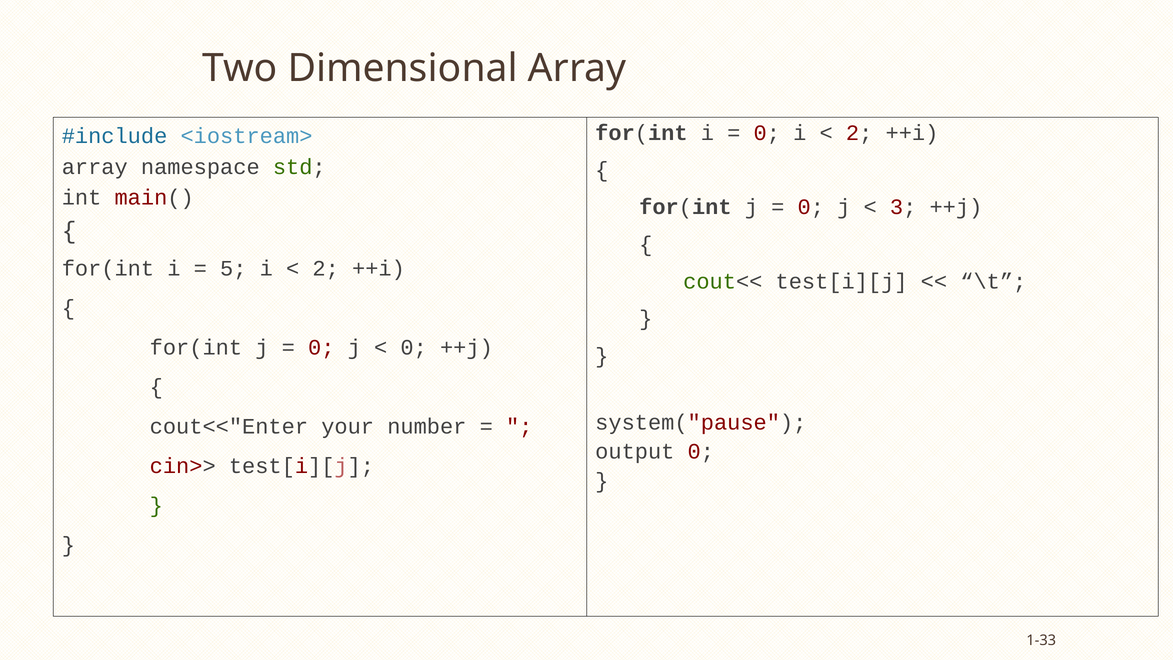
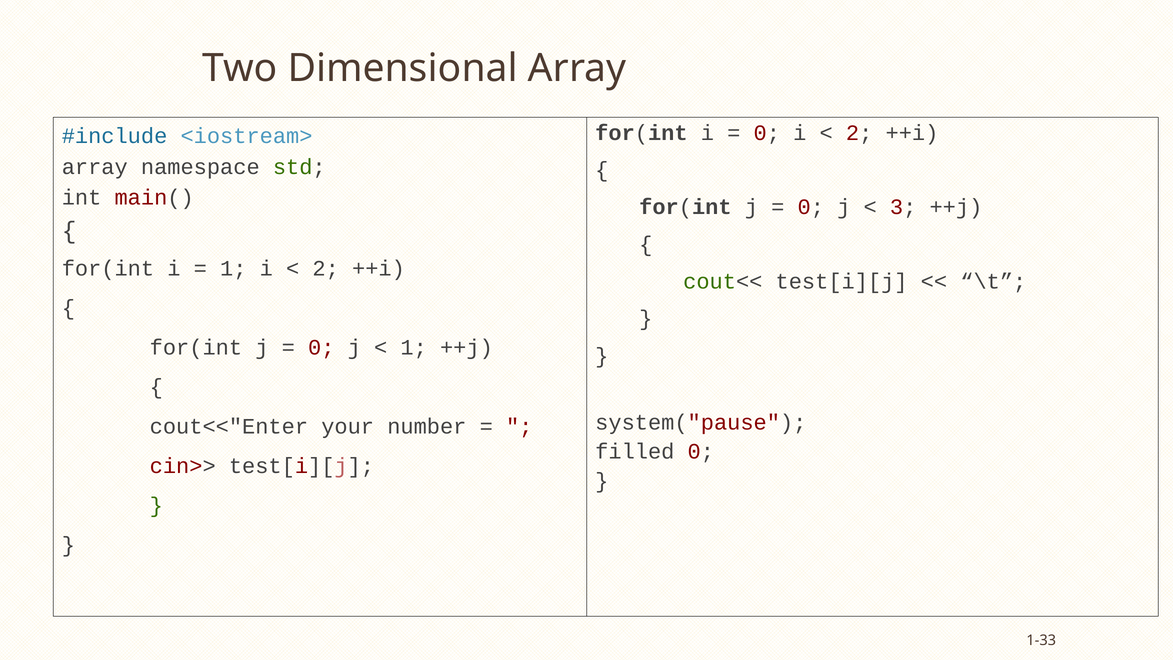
5: 5 -> 1 (233, 268)
0: 0 -> 1 (414, 347)
output: output -> filled (635, 452)
